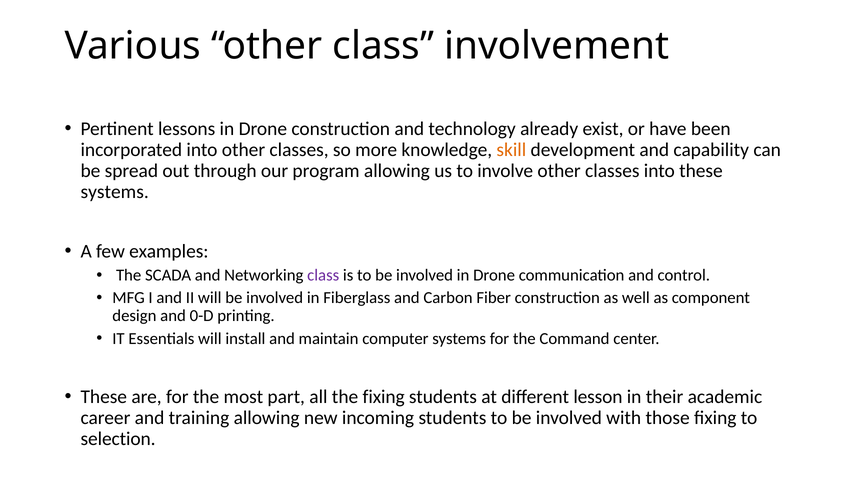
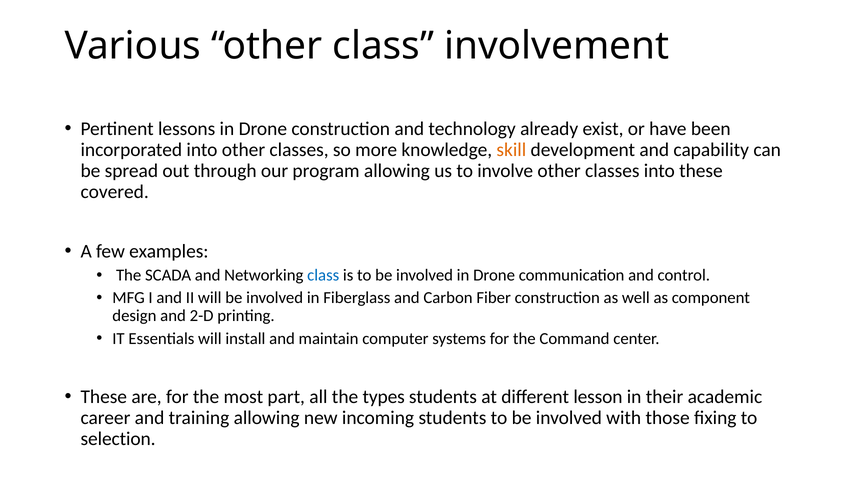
systems: systems -> covered (115, 192)
class colour: purple -> blue (323, 275)
0-D: 0-D -> 2-D (202, 316)
the fixing: fixing -> types (384, 397)
